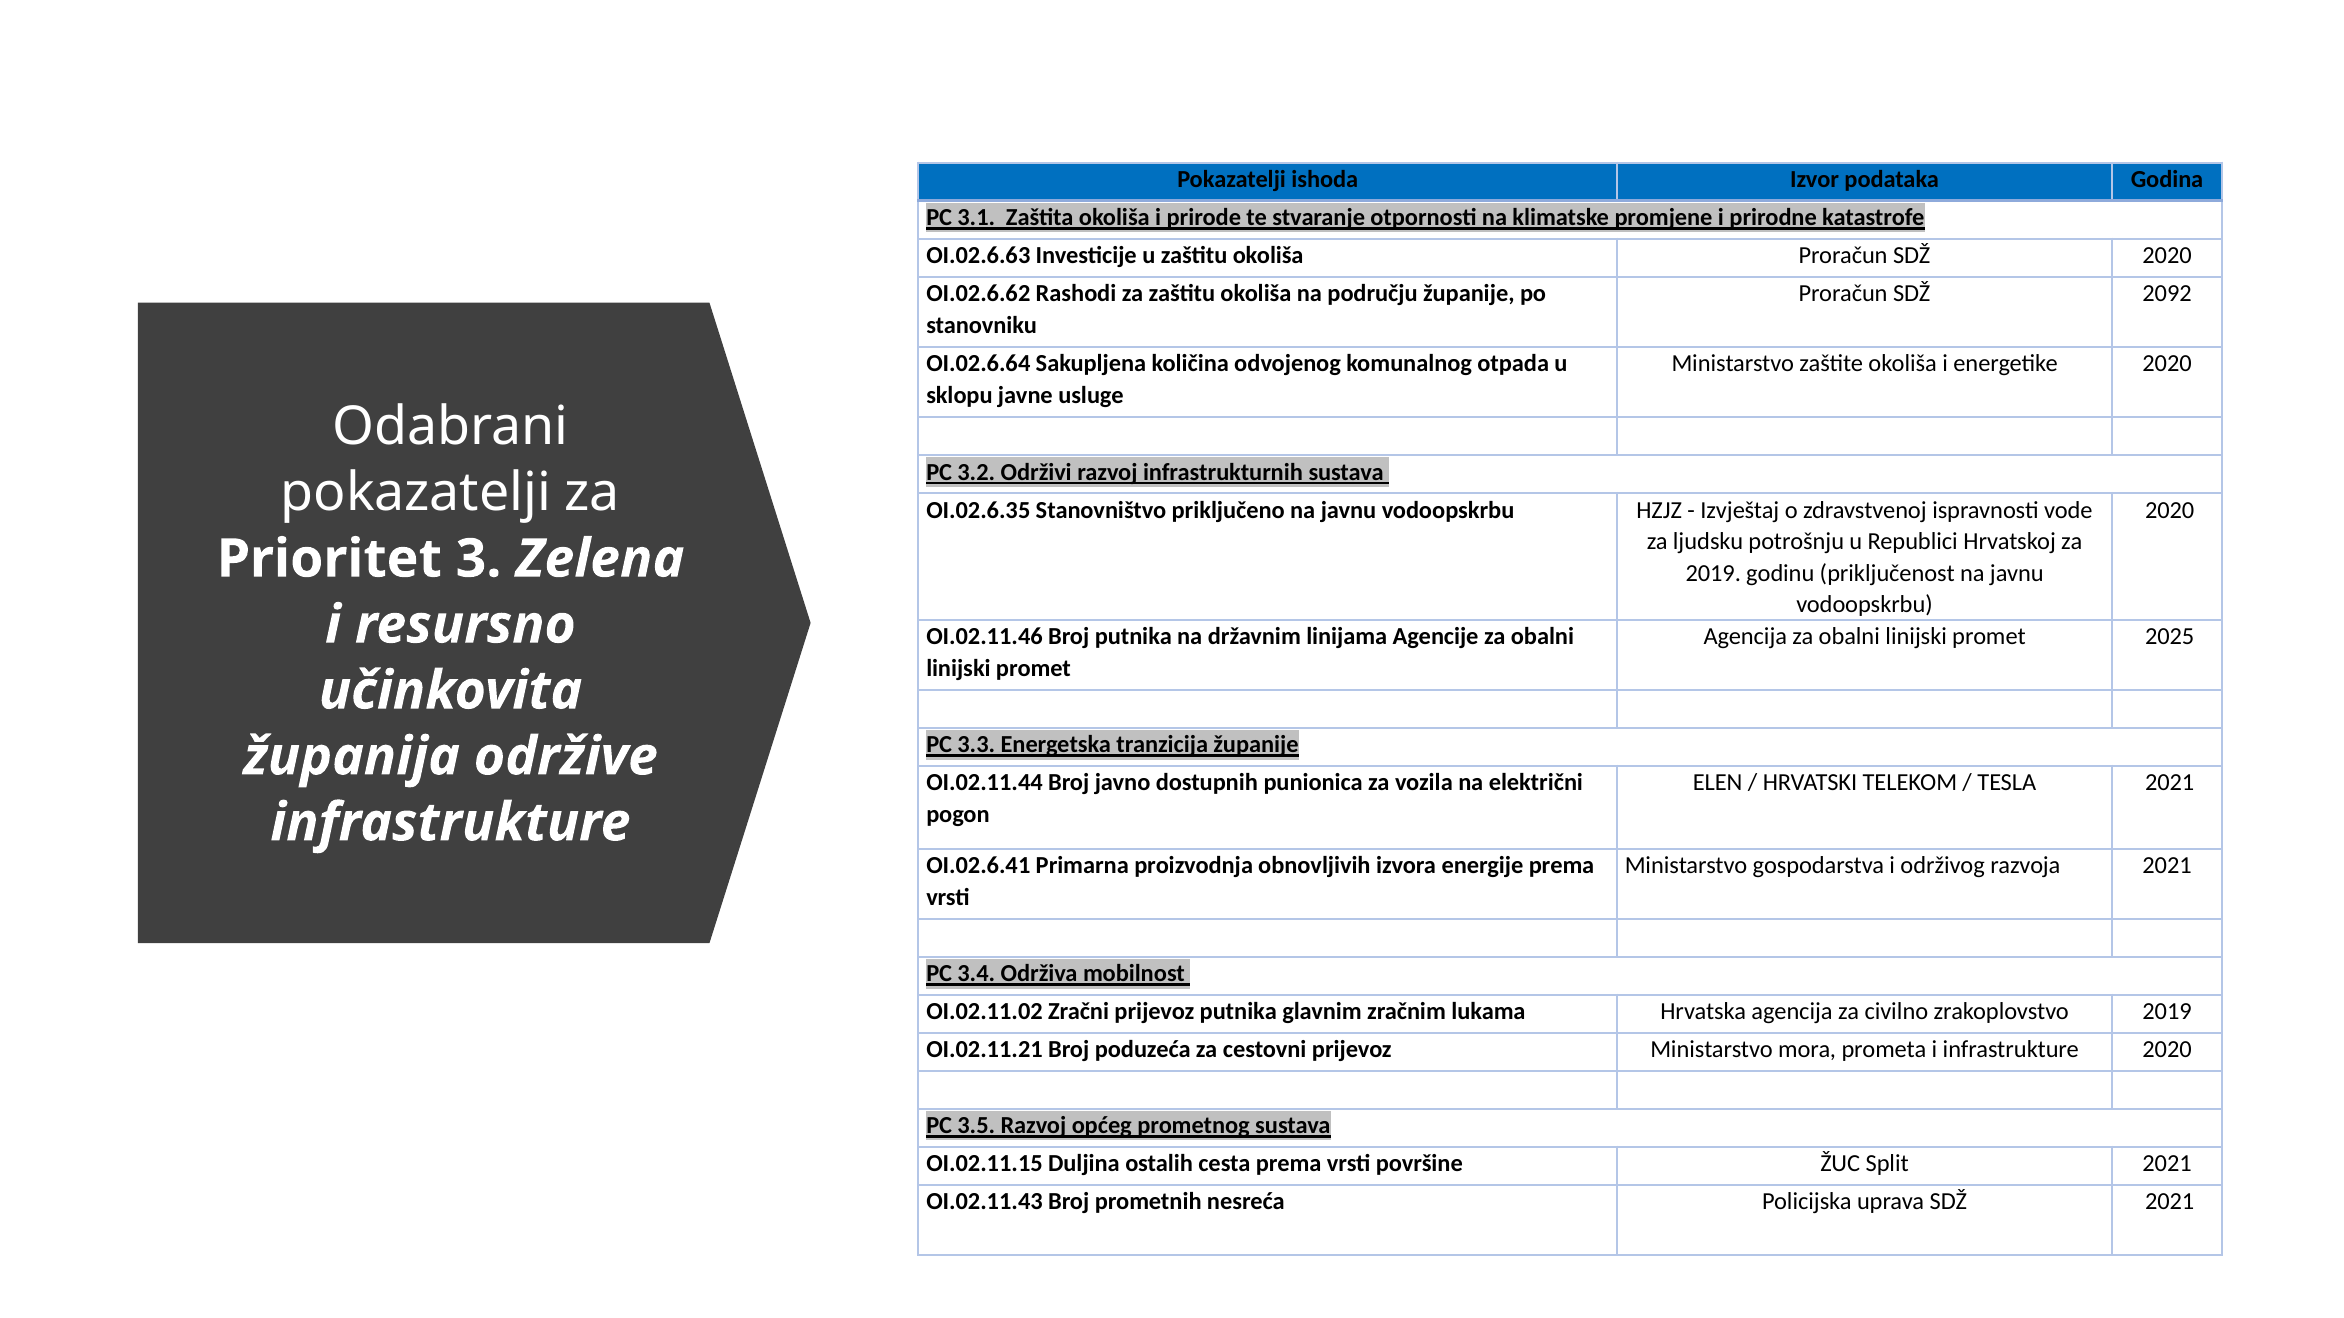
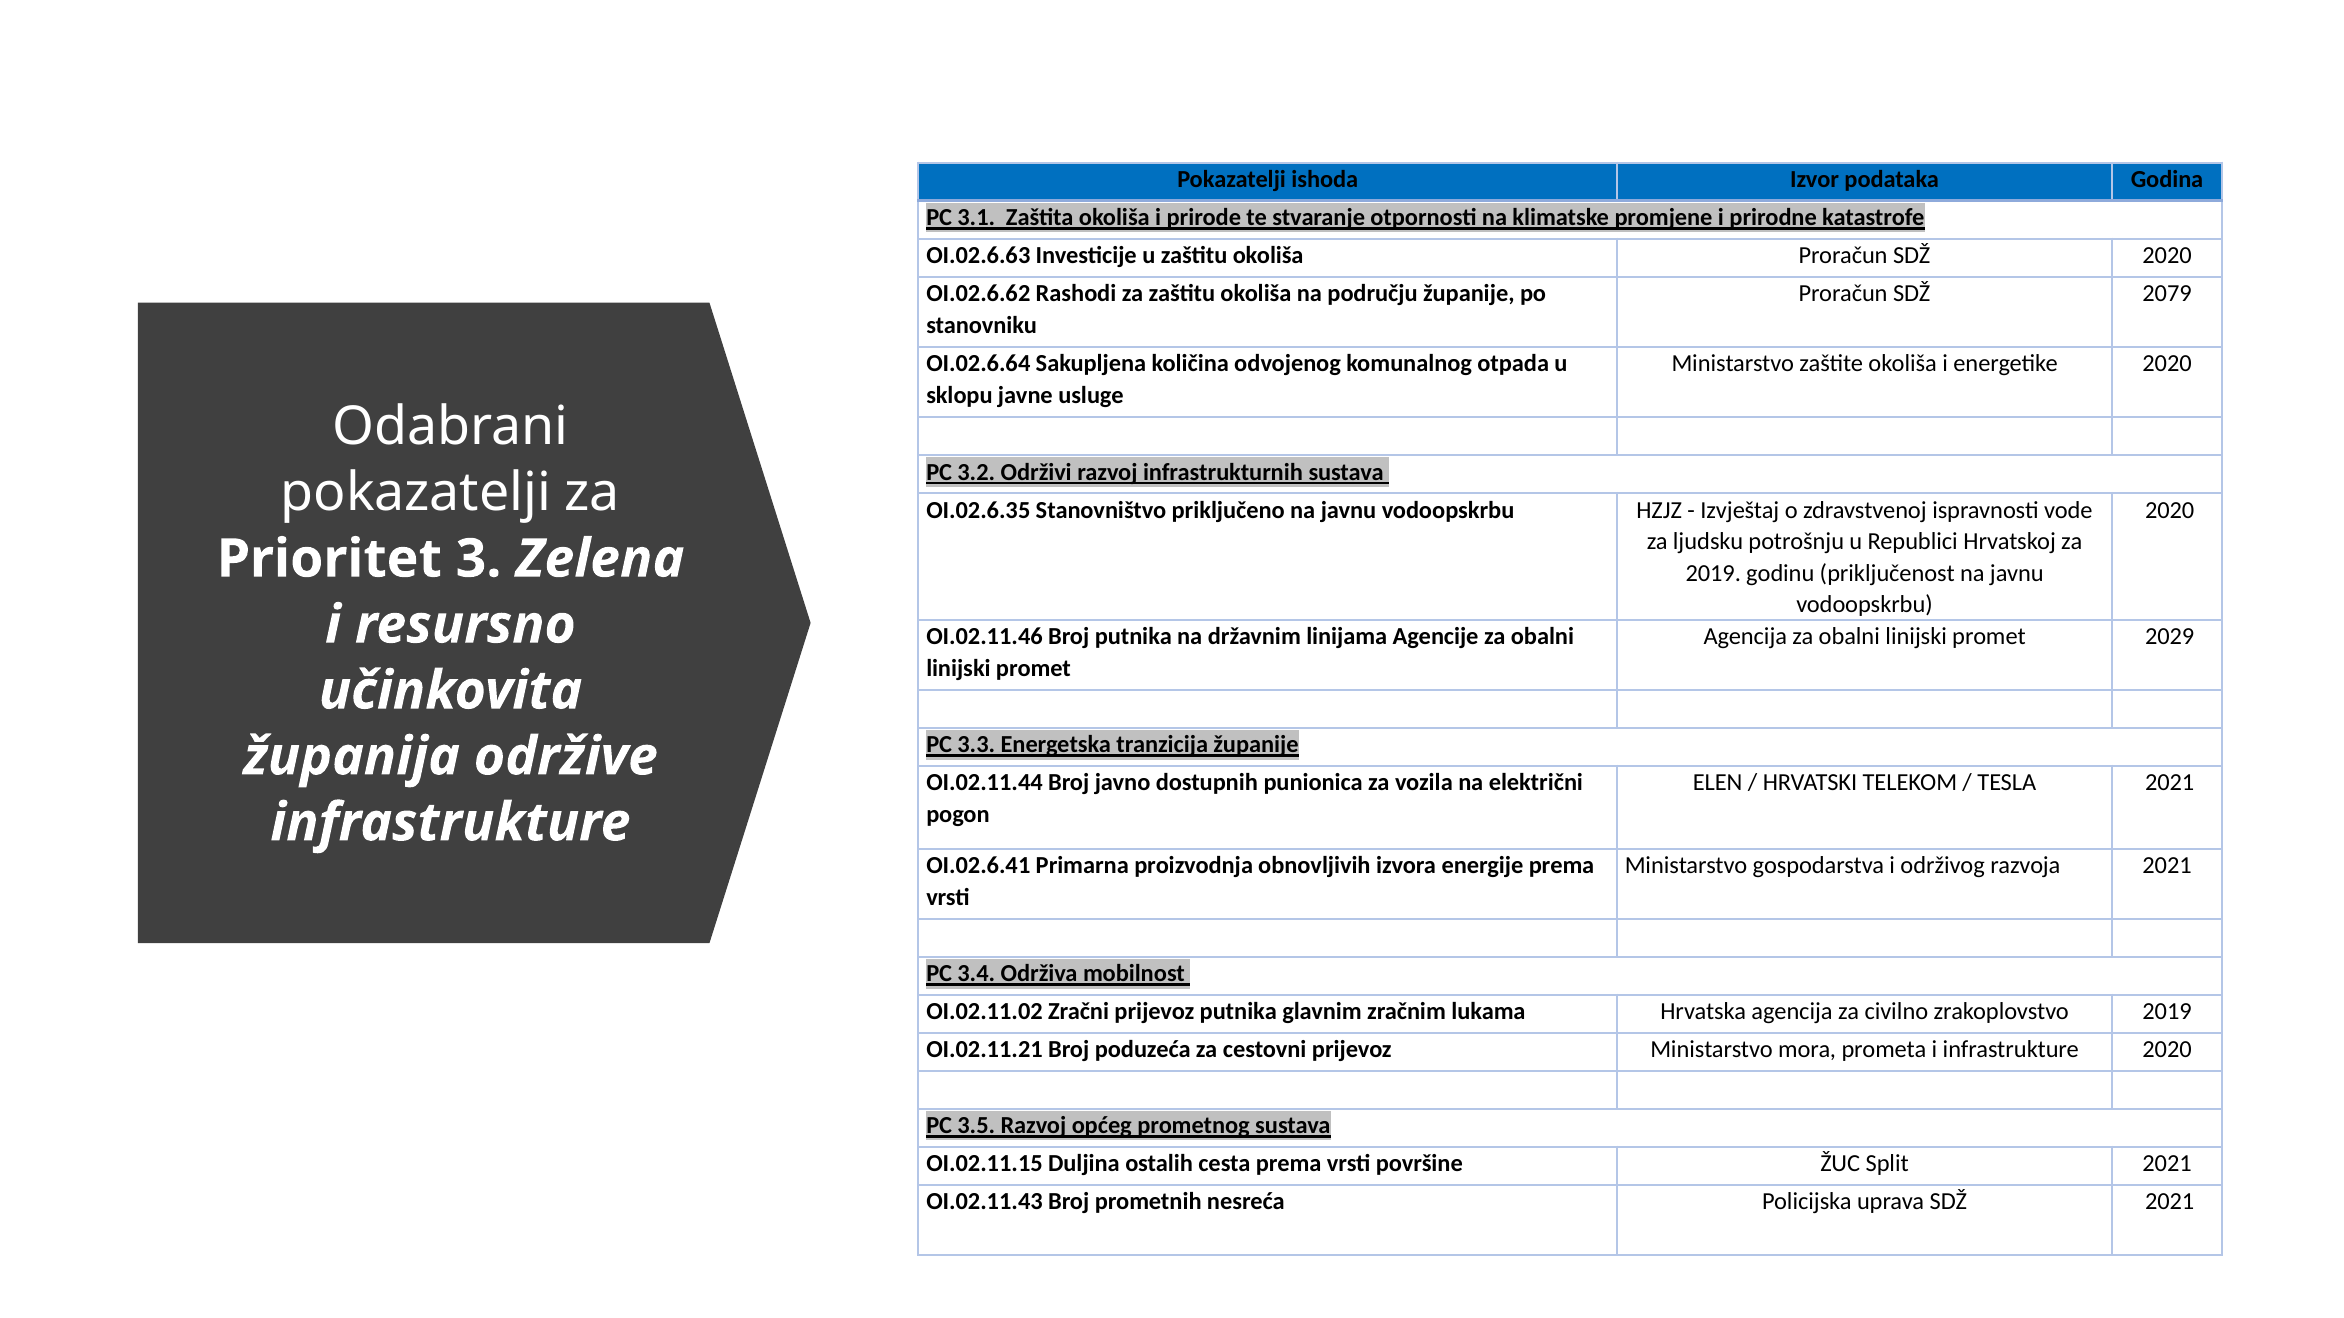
2092: 2092 -> 2079 (2167, 294)
2025: 2025 -> 2029 (2170, 637)
